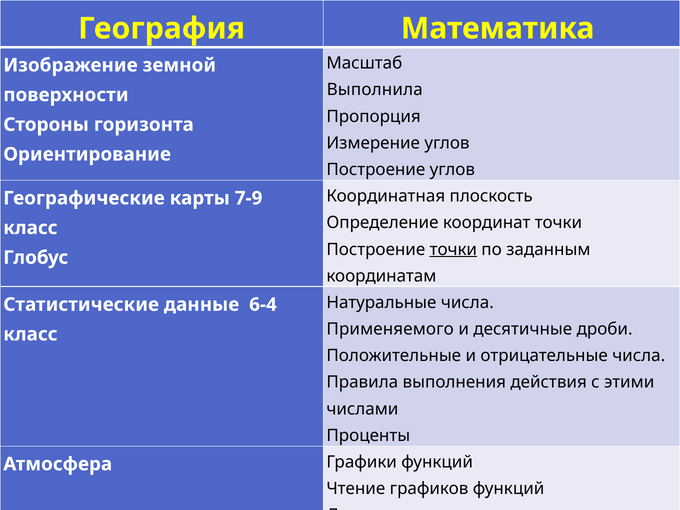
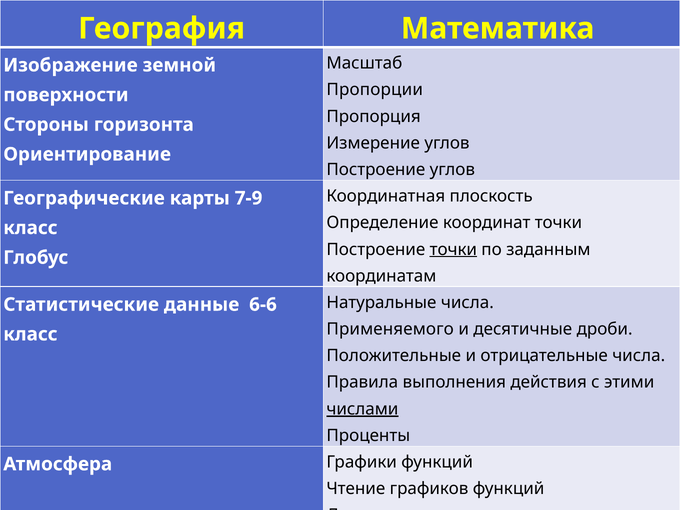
Выполнила: Выполнила -> Пропорции (375, 90)
6-4: 6-4 -> 6-6 (263, 305)
числами underline: none -> present (362, 409)
